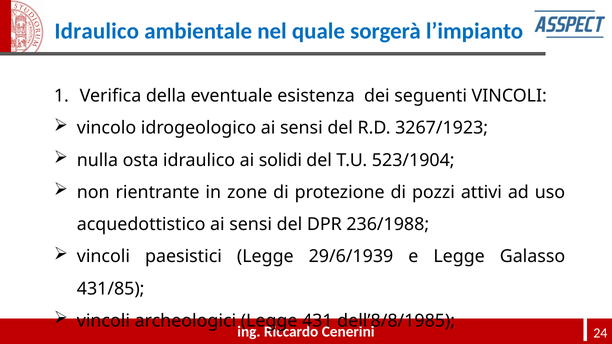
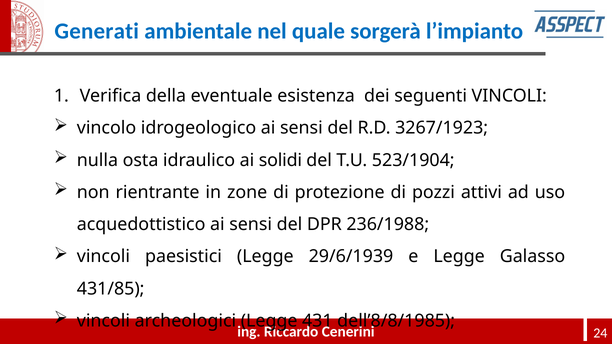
Idraulico: Idraulico -> Generati (97, 31)
